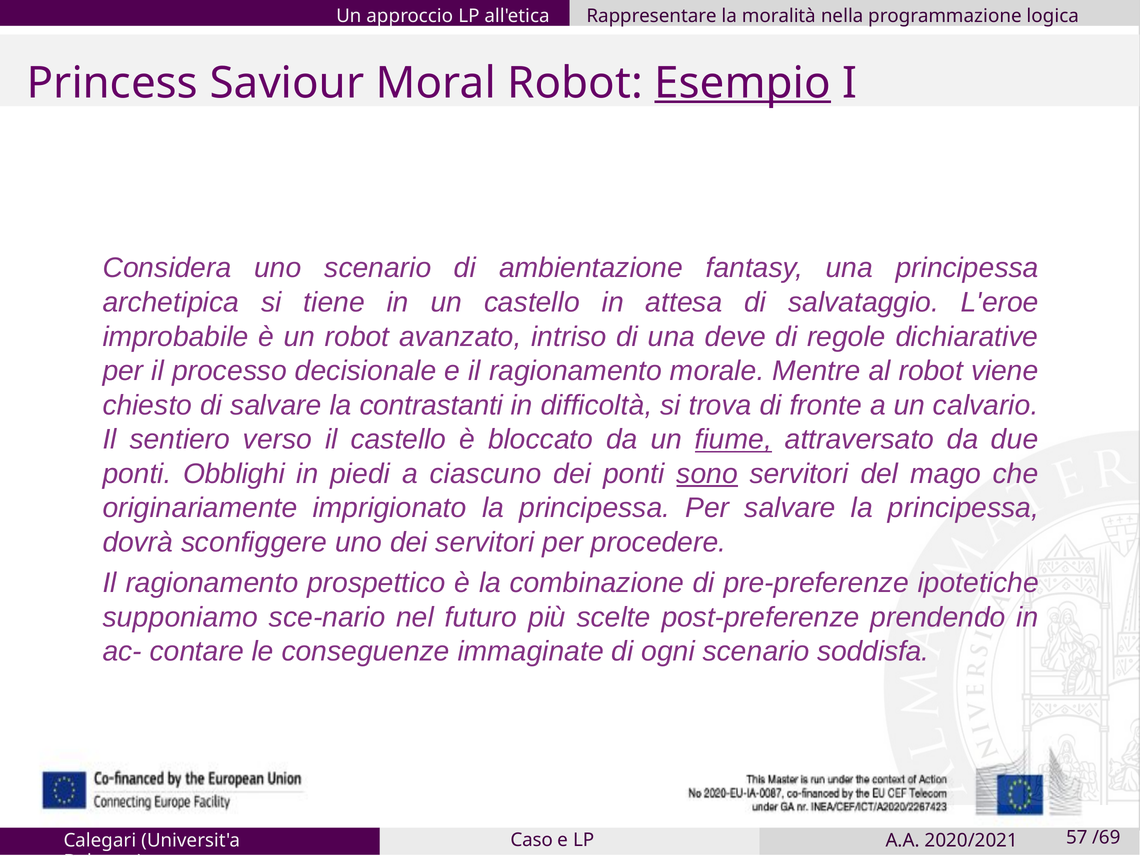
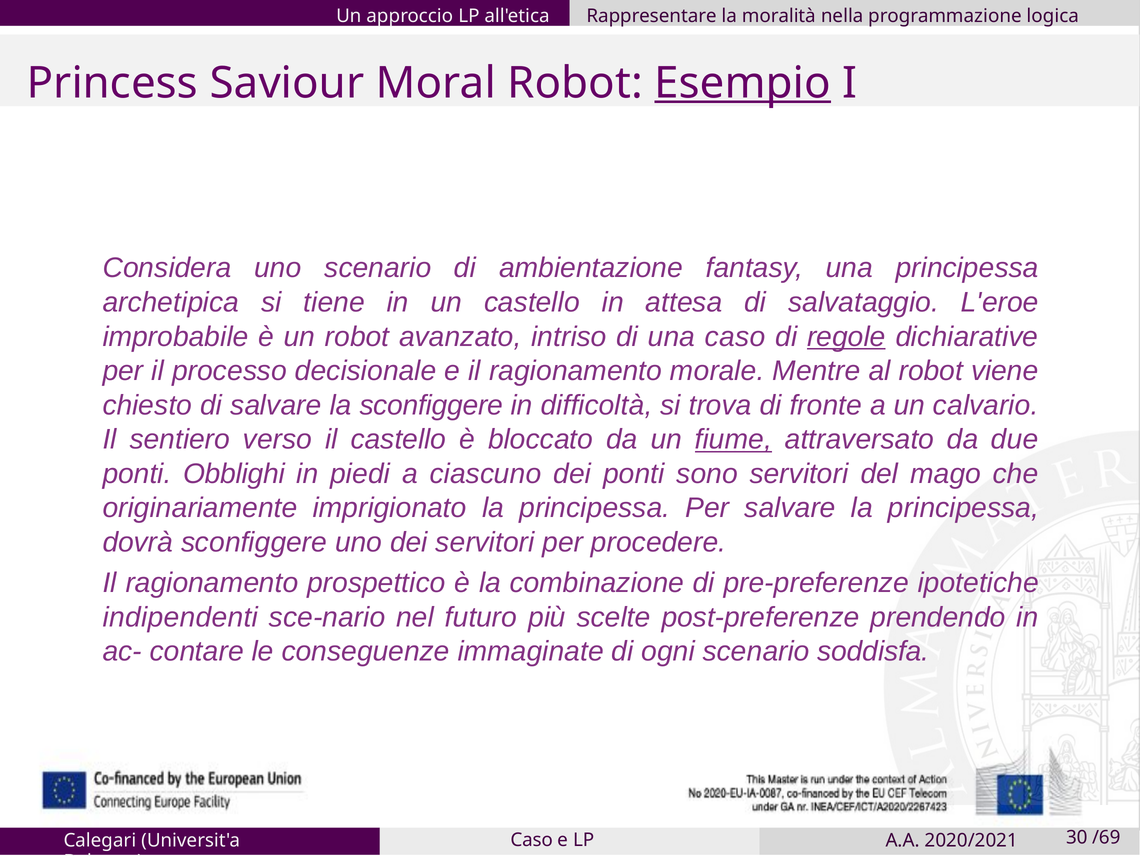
una deve: deve -> caso (735, 337)
regole underline: none -> present (846, 337)
la contrastanti: contrastanti -> sconfiggere (431, 405)
sono underline: present -> none (707, 474)
supponiamo: supponiamo -> indipendenti (180, 617)
57: 57 -> 30 (1077, 837)
